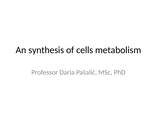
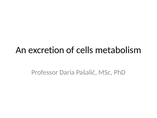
synthesis: synthesis -> excretion (46, 50)
